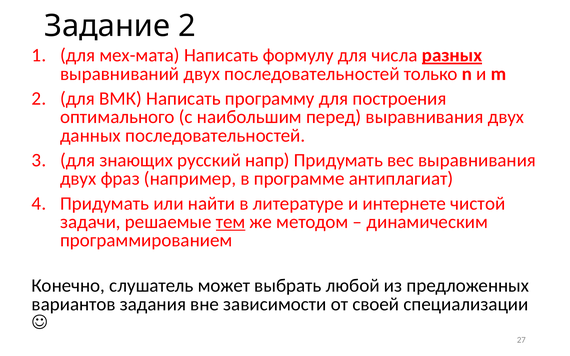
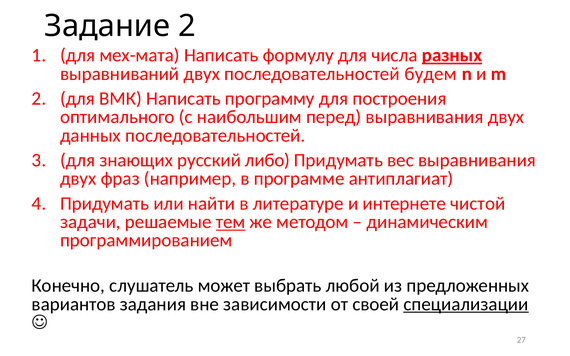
только: только -> будем (431, 74)
напр: напр -> либо (268, 160)
специализации underline: none -> present (466, 304)
